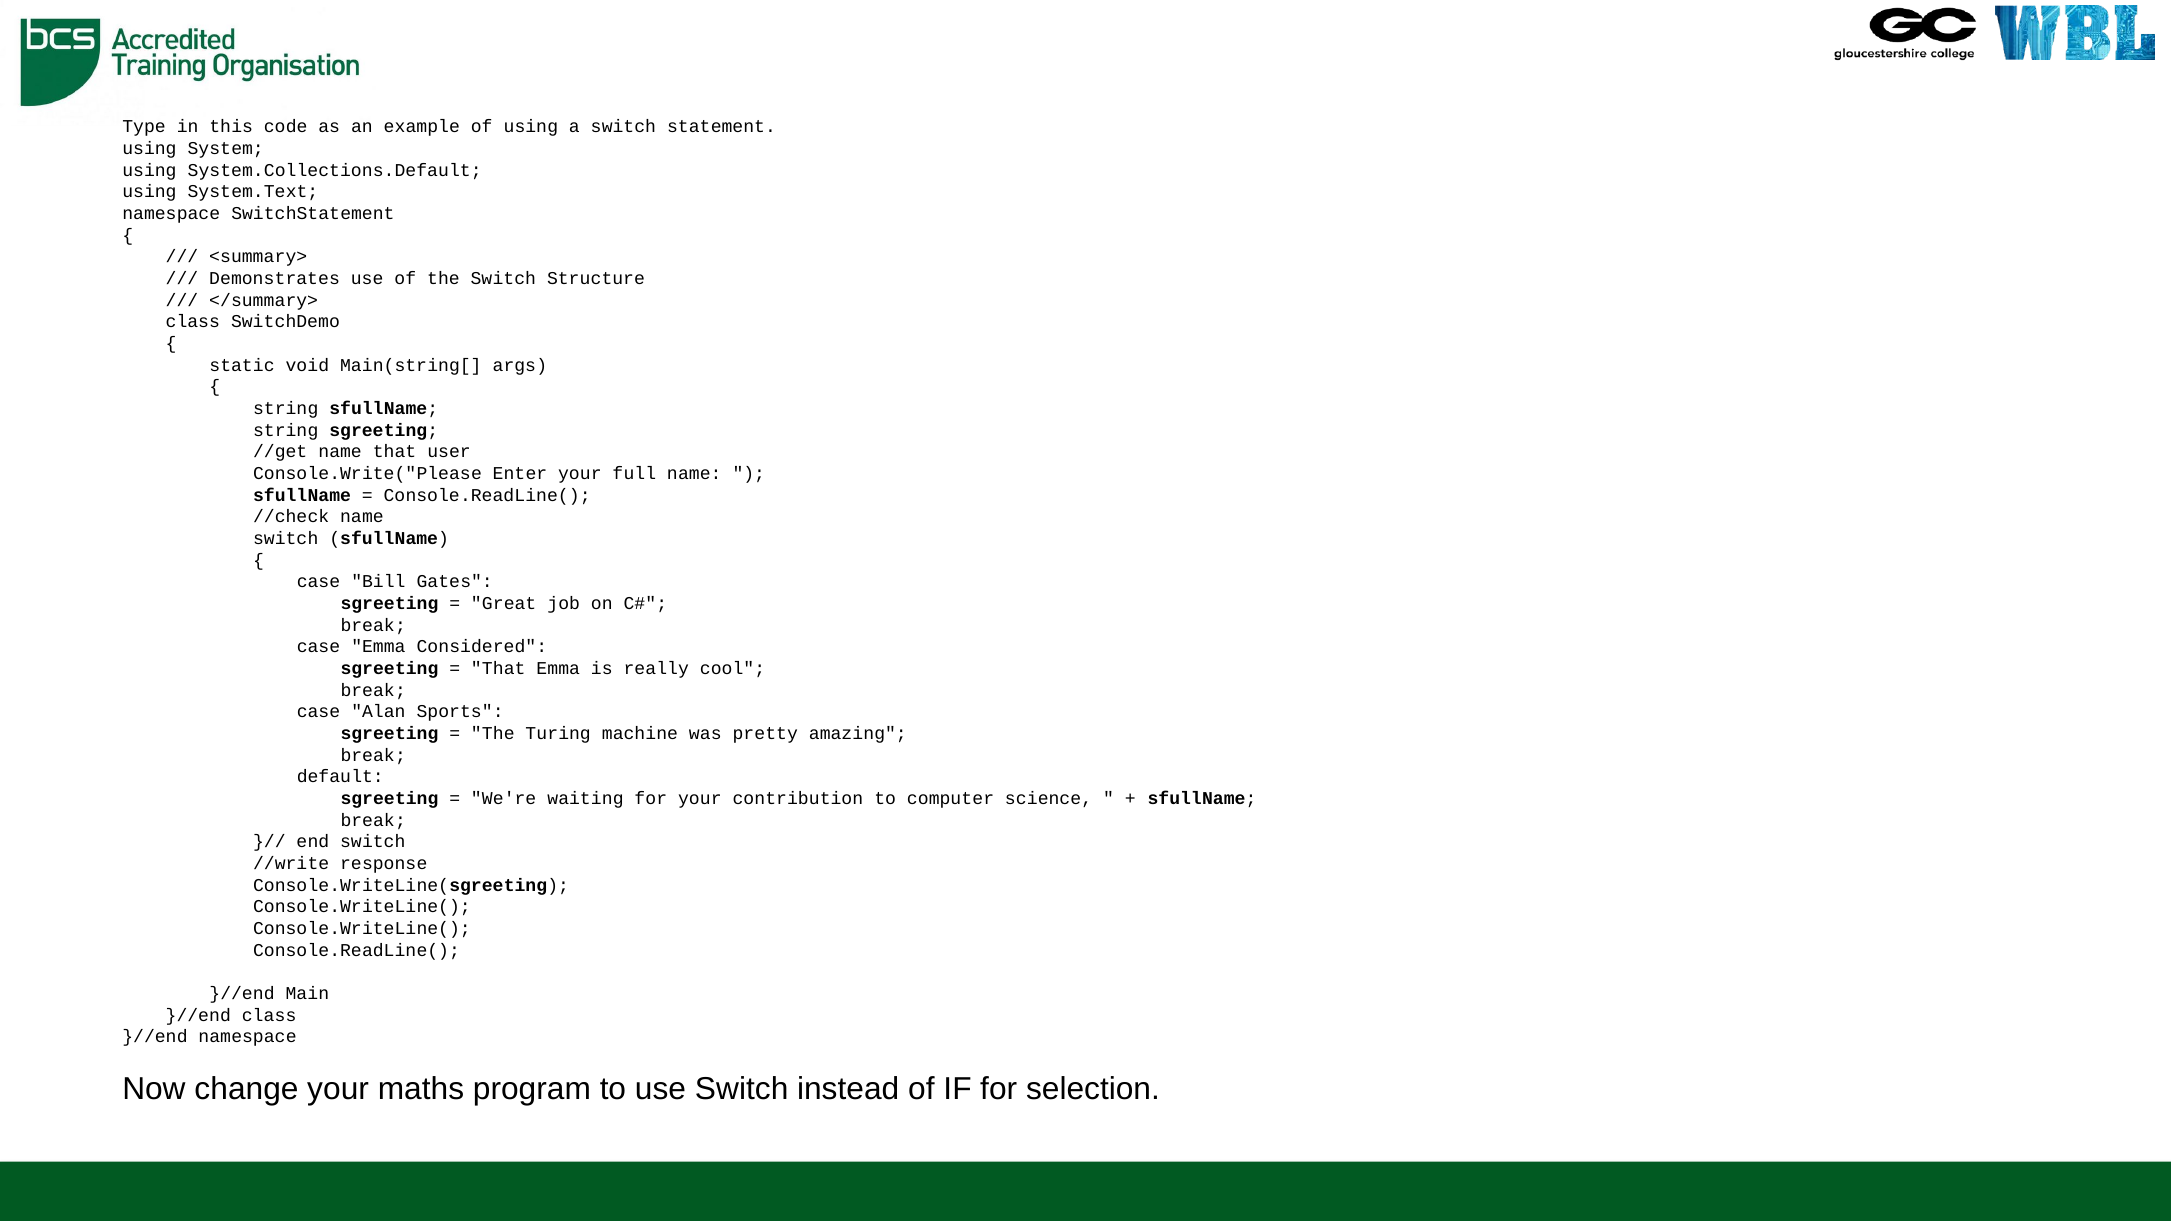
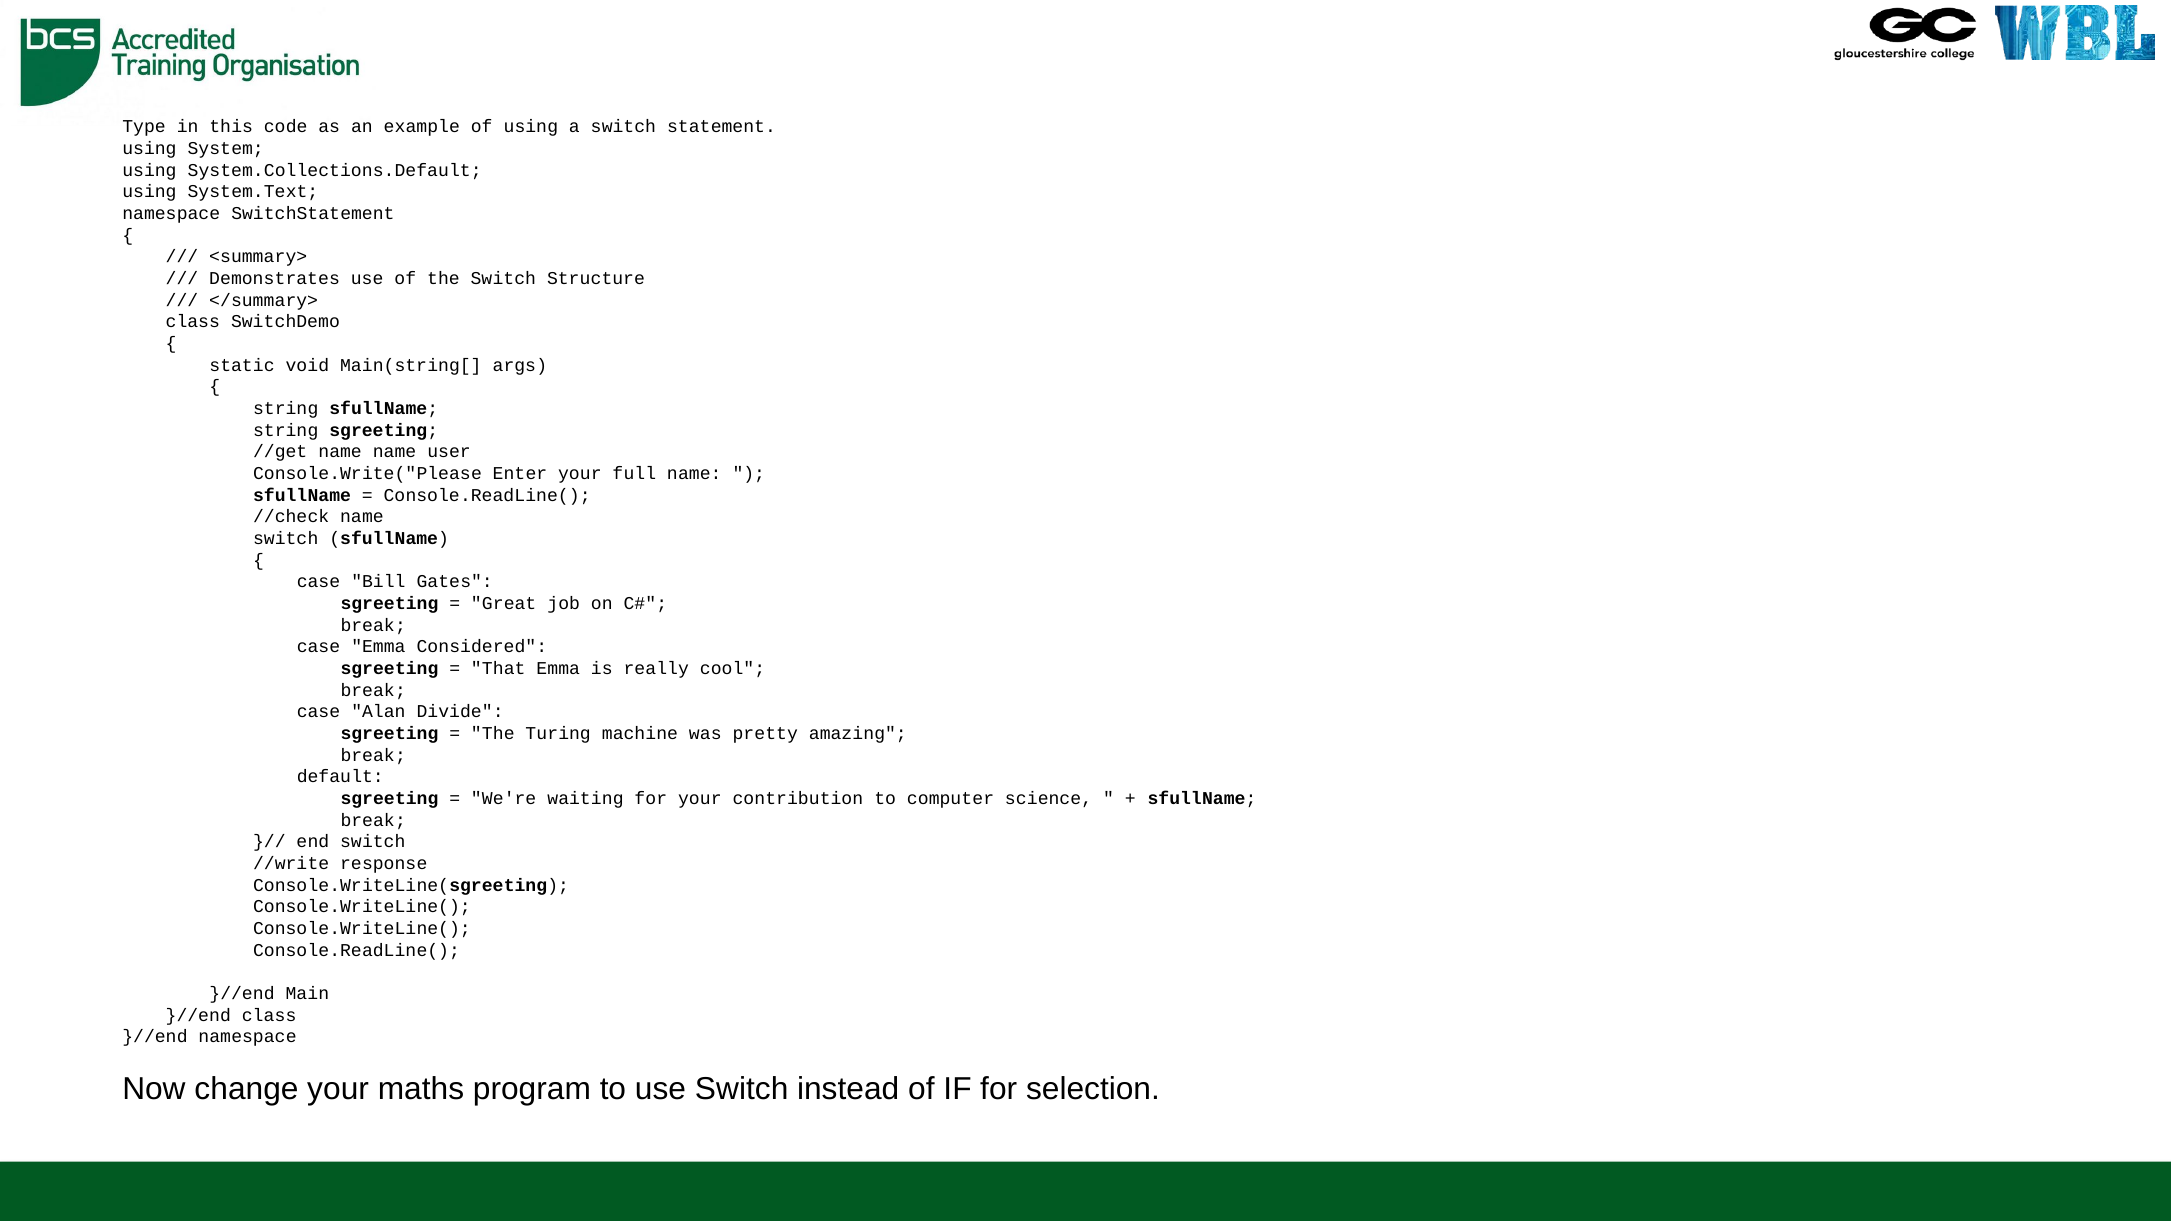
name that: that -> name (395, 452)
Sports: Sports -> Divide (460, 712)
